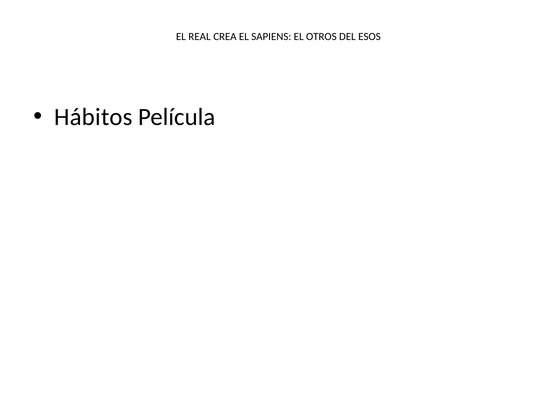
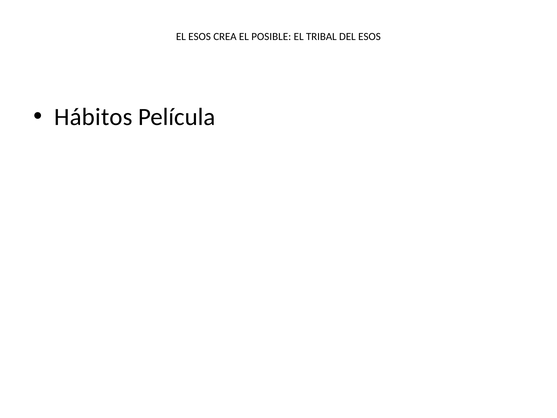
EL REAL: REAL -> ESOS (200, 37)
SAPIENS: SAPIENS -> POSIBLE (271, 37)
OTROS: OTROS -> TRIBAL (321, 37)
